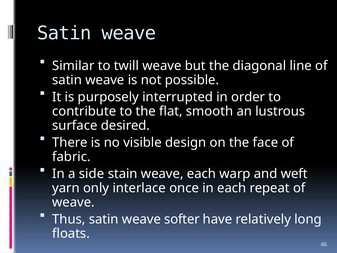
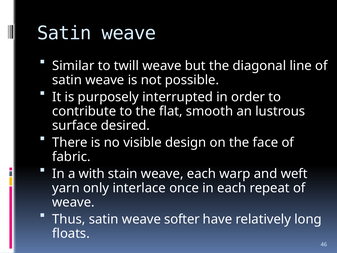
side: side -> with (92, 174)
